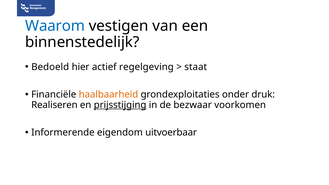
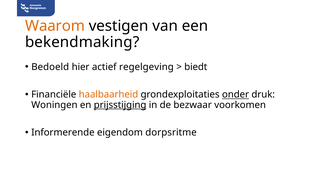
Waarom colour: blue -> orange (55, 26)
binnenstedelijk: binnenstedelijk -> bekendmaking (82, 42)
staat: staat -> biedt (196, 67)
onder underline: none -> present (236, 95)
Realiseren: Realiseren -> Woningen (54, 105)
uitvoerbaar: uitvoerbaar -> dorpsritme (171, 133)
